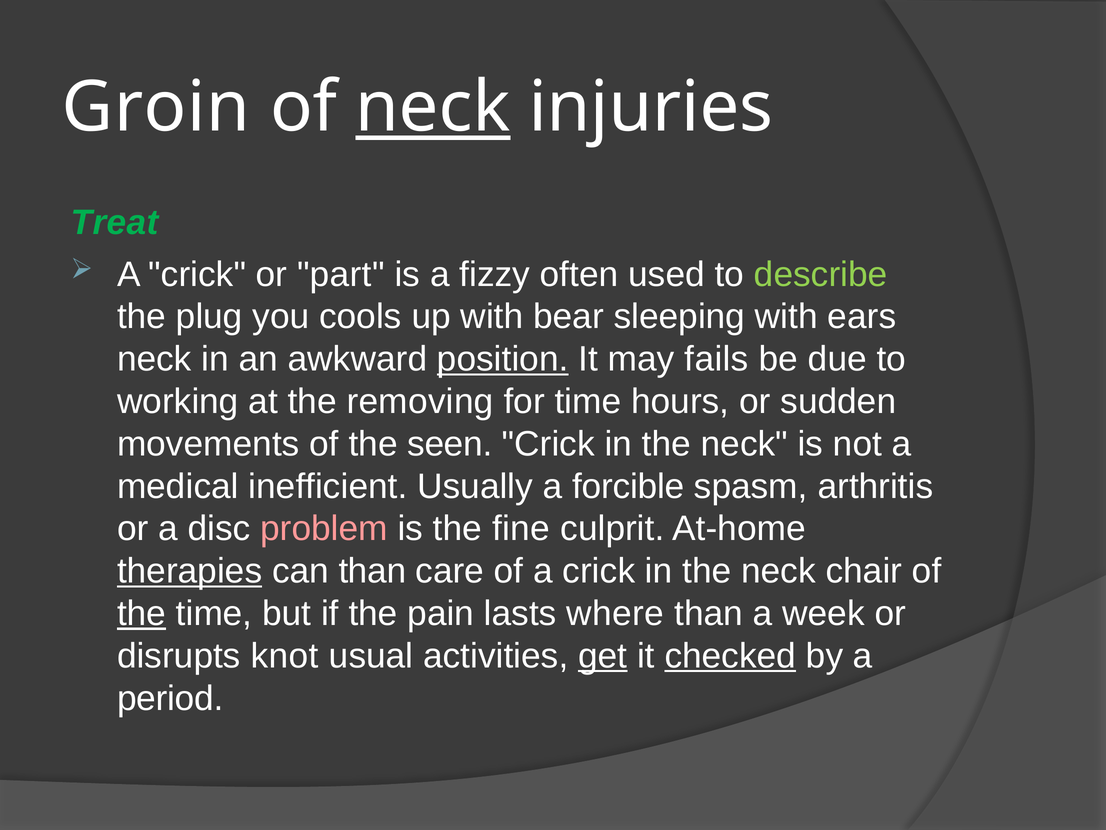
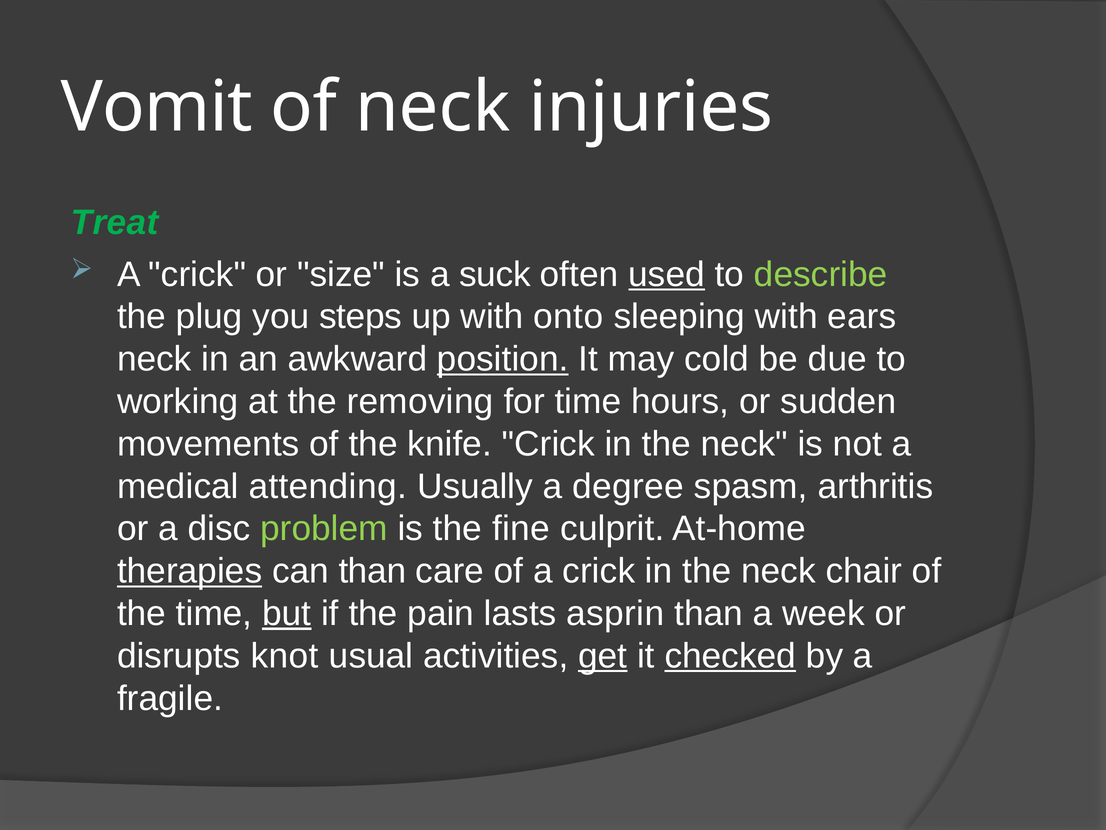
Groin: Groin -> Vomit (157, 107)
neck underline: present -> none (433, 107)
part: part -> size (341, 274)
fizzy: fizzy -> suck (495, 274)
used underline: none -> present (667, 274)
cools: cools -> steps (361, 317)
bear: bear -> onto (568, 317)
fails: fails -> cold (717, 359)
seen: seen -> knife (450, 444)
inefficient: inefficient -> attending (328, 486)
forcible: forcible -> degree (628, 486)
problem colour: pink -> light green (324, 528)
the underline: present -> none (142, 613)
but underline: none -> present (287, 613)
where: where -> asprin (615, 613)
period: period -> fragile (170, 698)
